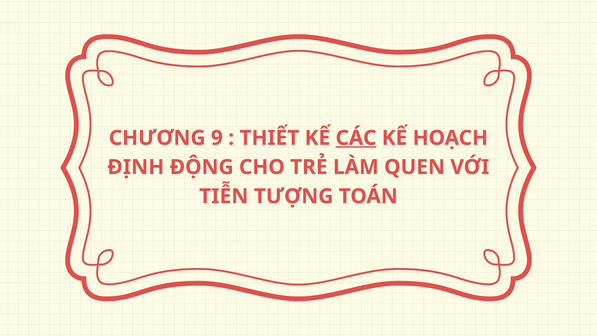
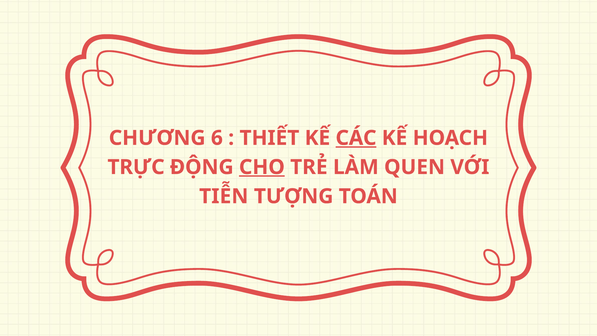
9: 9 -> 6 (217, 138)
ĐỊNH: ĐỊNH -> TRỰC (136, 167)
CHO underline: none -> present (262, 167)
